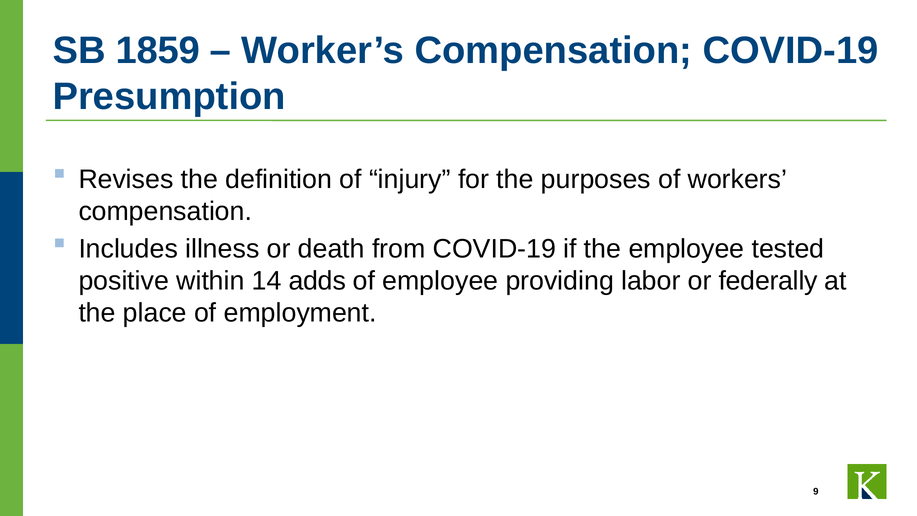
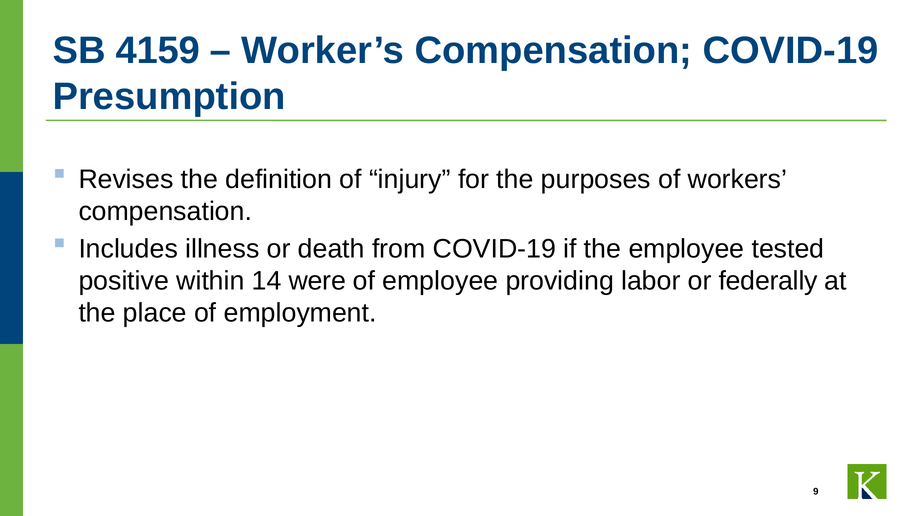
1859: 1859 -> 4159 (158, 51)
adds: adds -> were (317, 281)
